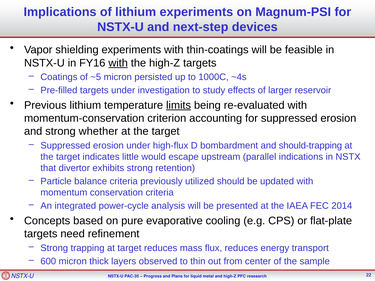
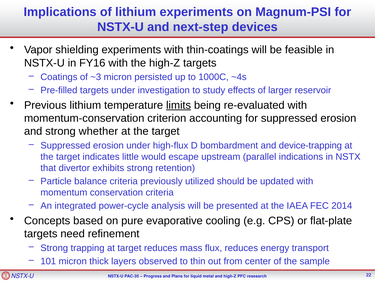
with underline: present -> none (118, 63)
~5: ~5 -> ~3 (96, 77)
should-trapping: should-trapping -> device-trapping (310, 146)
600: 600 -> 101 (48, 261)
